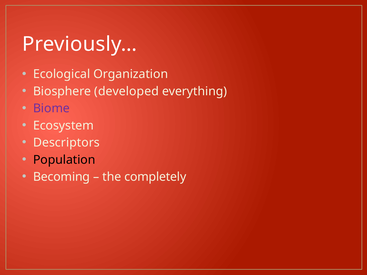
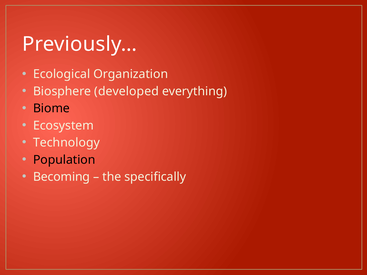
Biome colour: purple -> black (51, 109)
Descriptors: Descriptors -> Technology (66, 143)
completely: completely -> specifically (155, 177)
